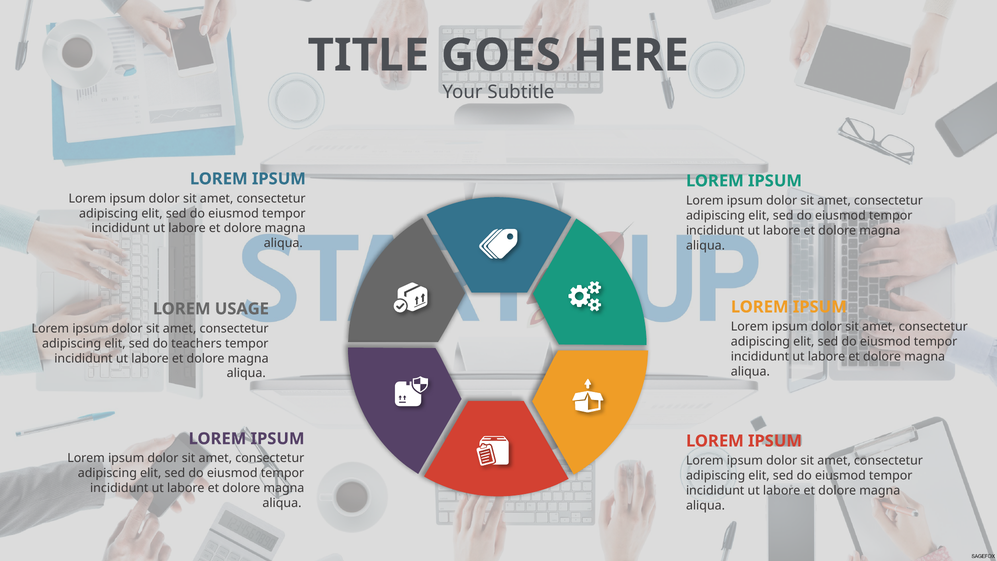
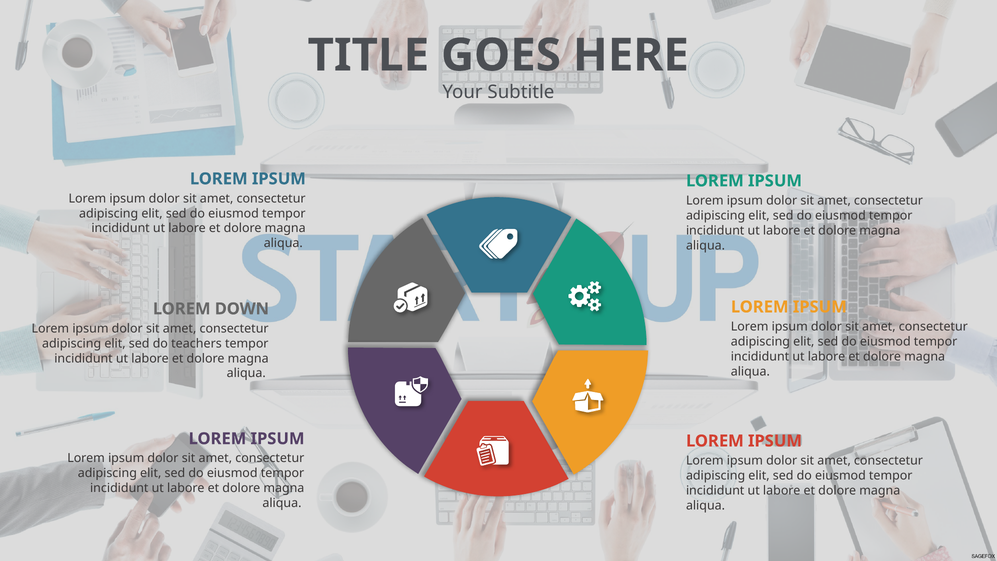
USAGE: USAGE -> DOWN (242, 309)
